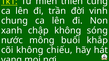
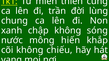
vinh: vinh -> lùng (99, 11)
buổi: buổi -> hiến (71, 40)
